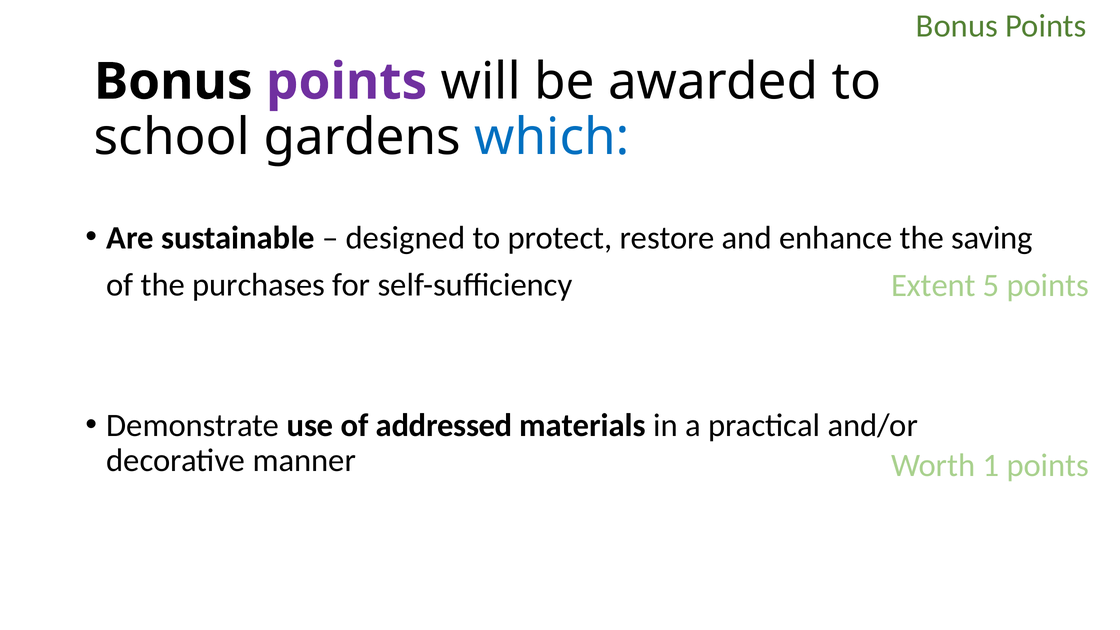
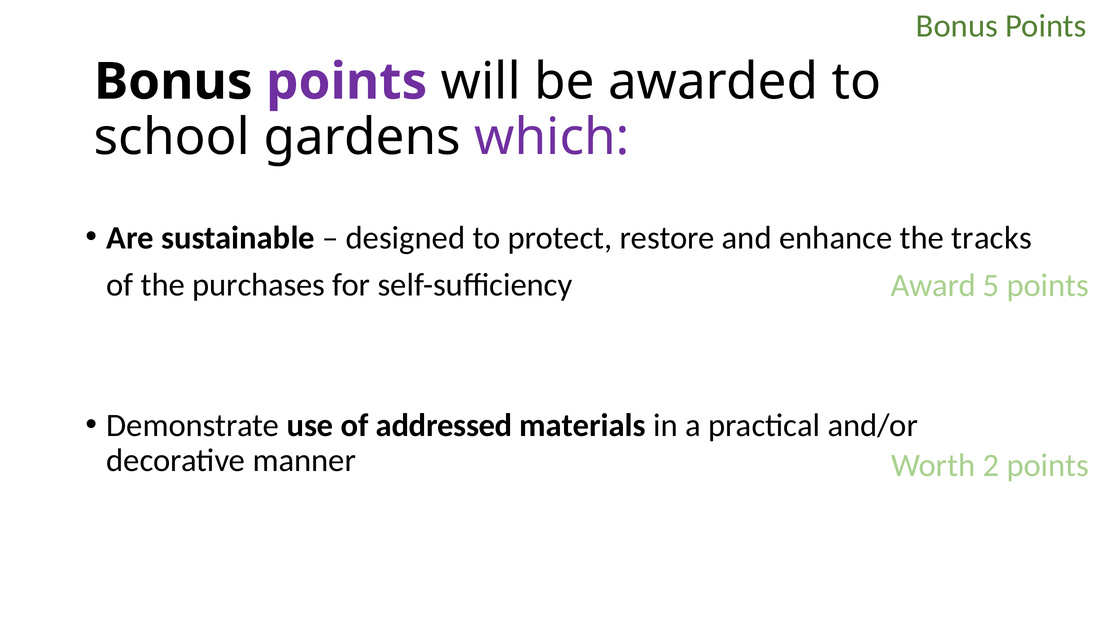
which colour: blue -> purple (552, 137)
saving: saving -> tracks (992, 238)
Extent: Extent -> Award (933, 286)
1: 1 -> 2 (991, 465)
